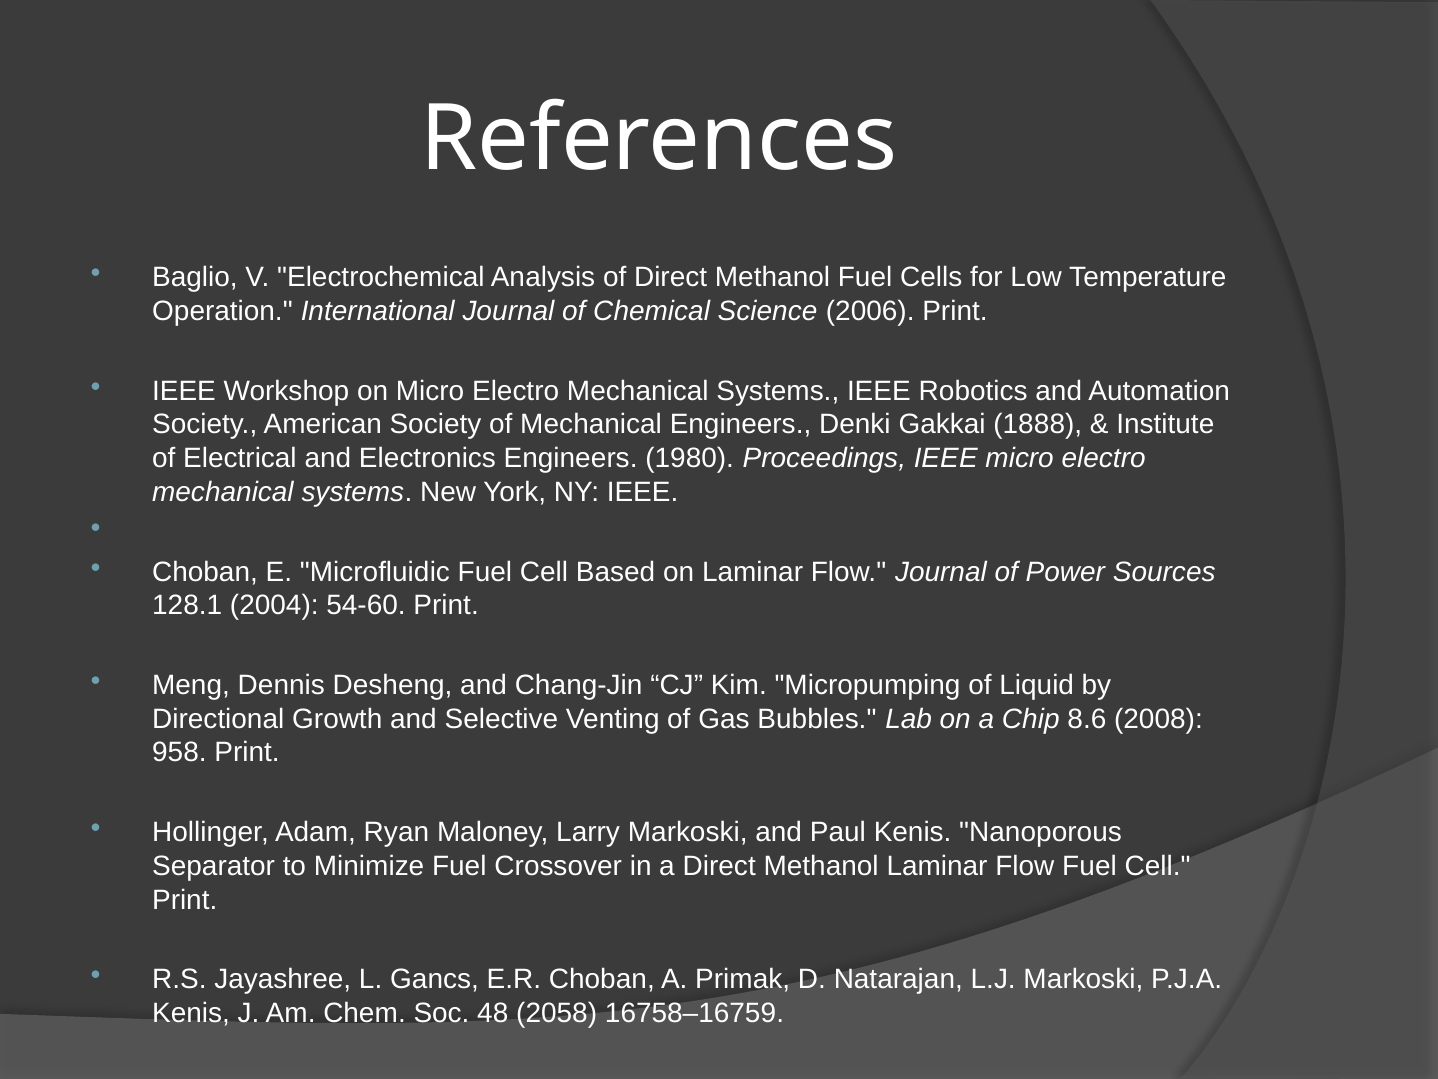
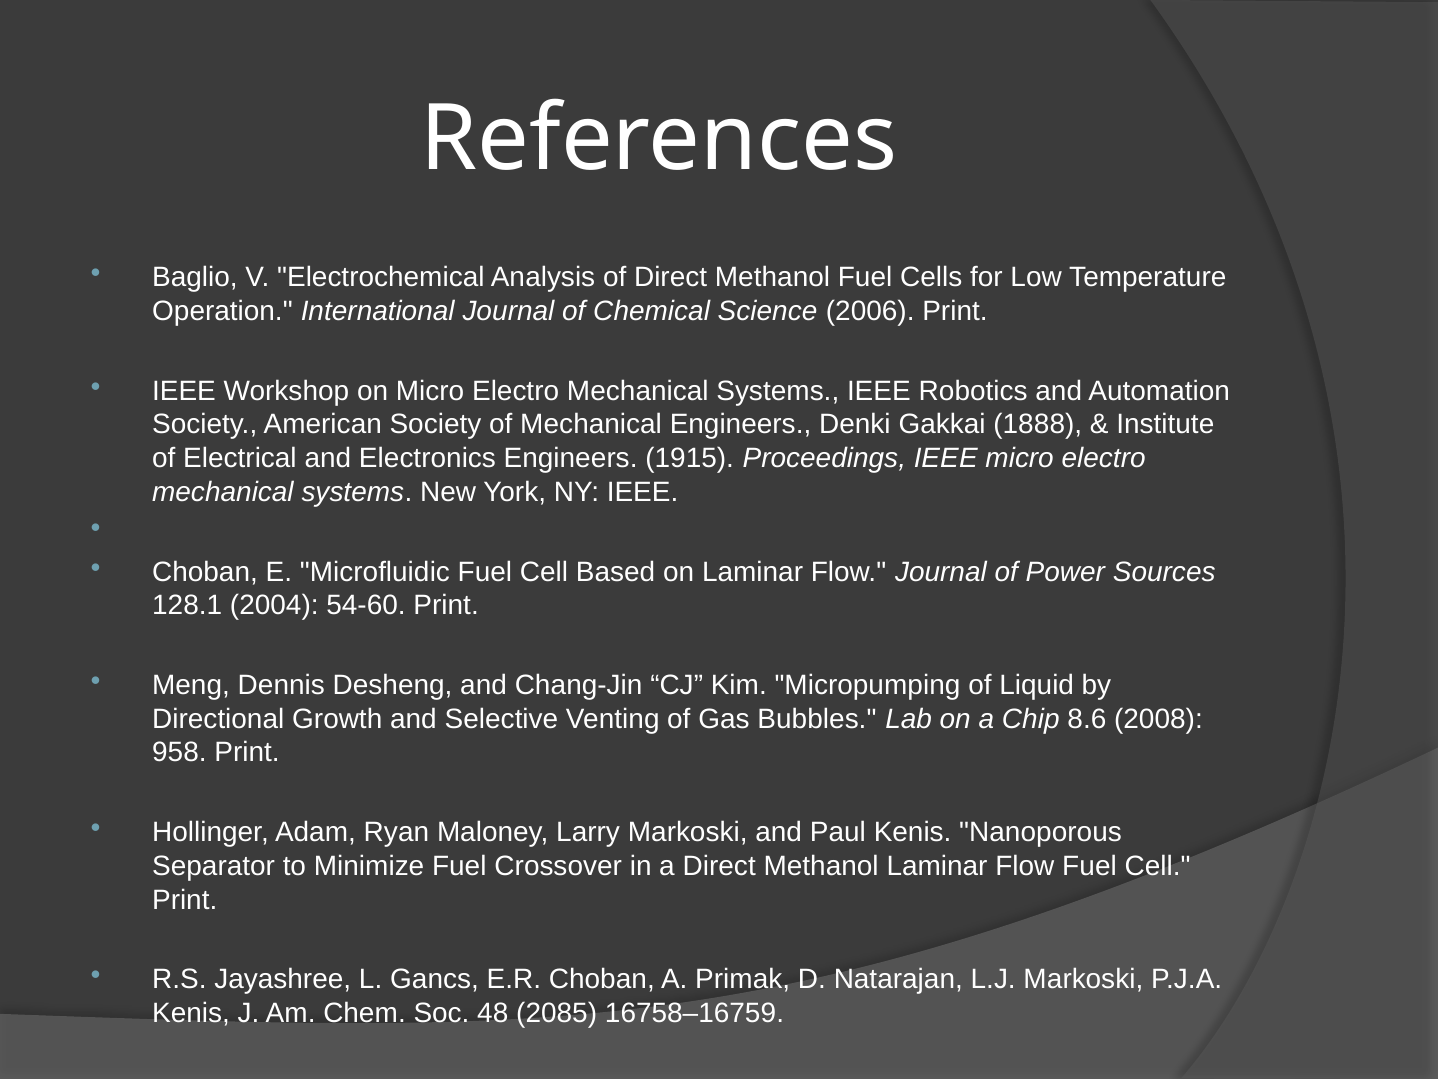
1980: 1980 -> 1915 (690, 458)
2058: 2058 -> 2085 (557, 1013)
